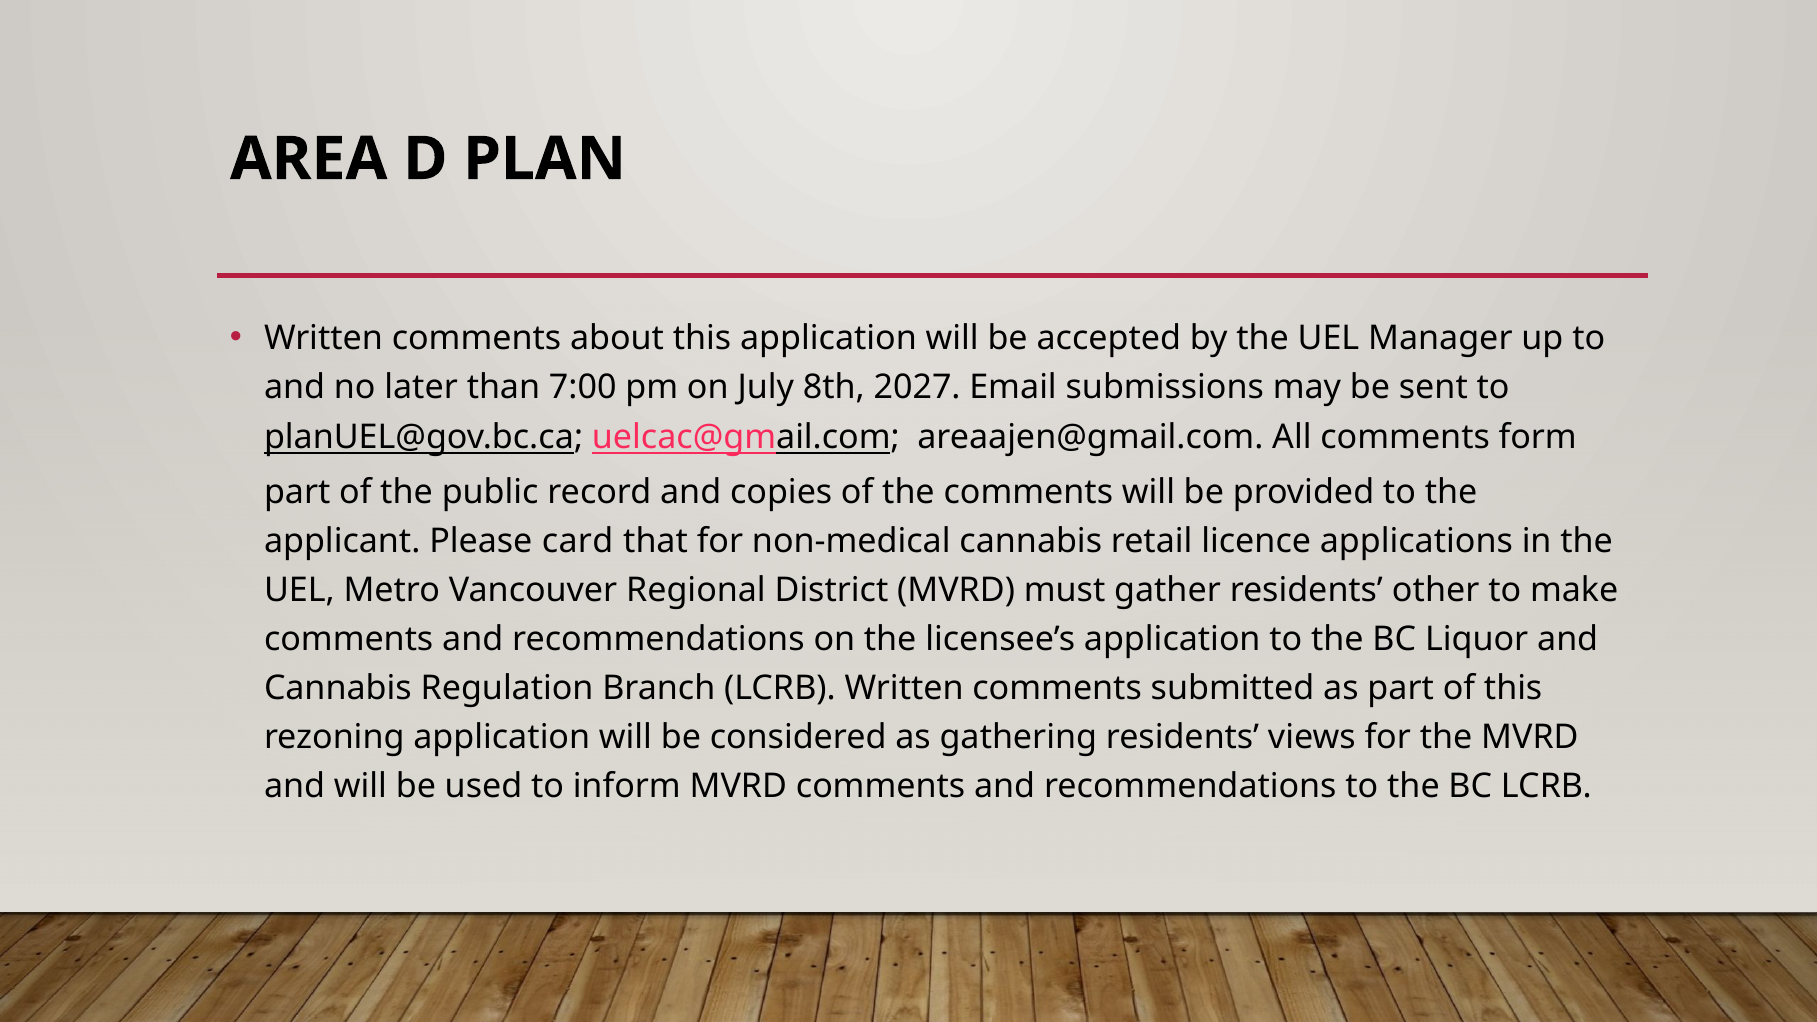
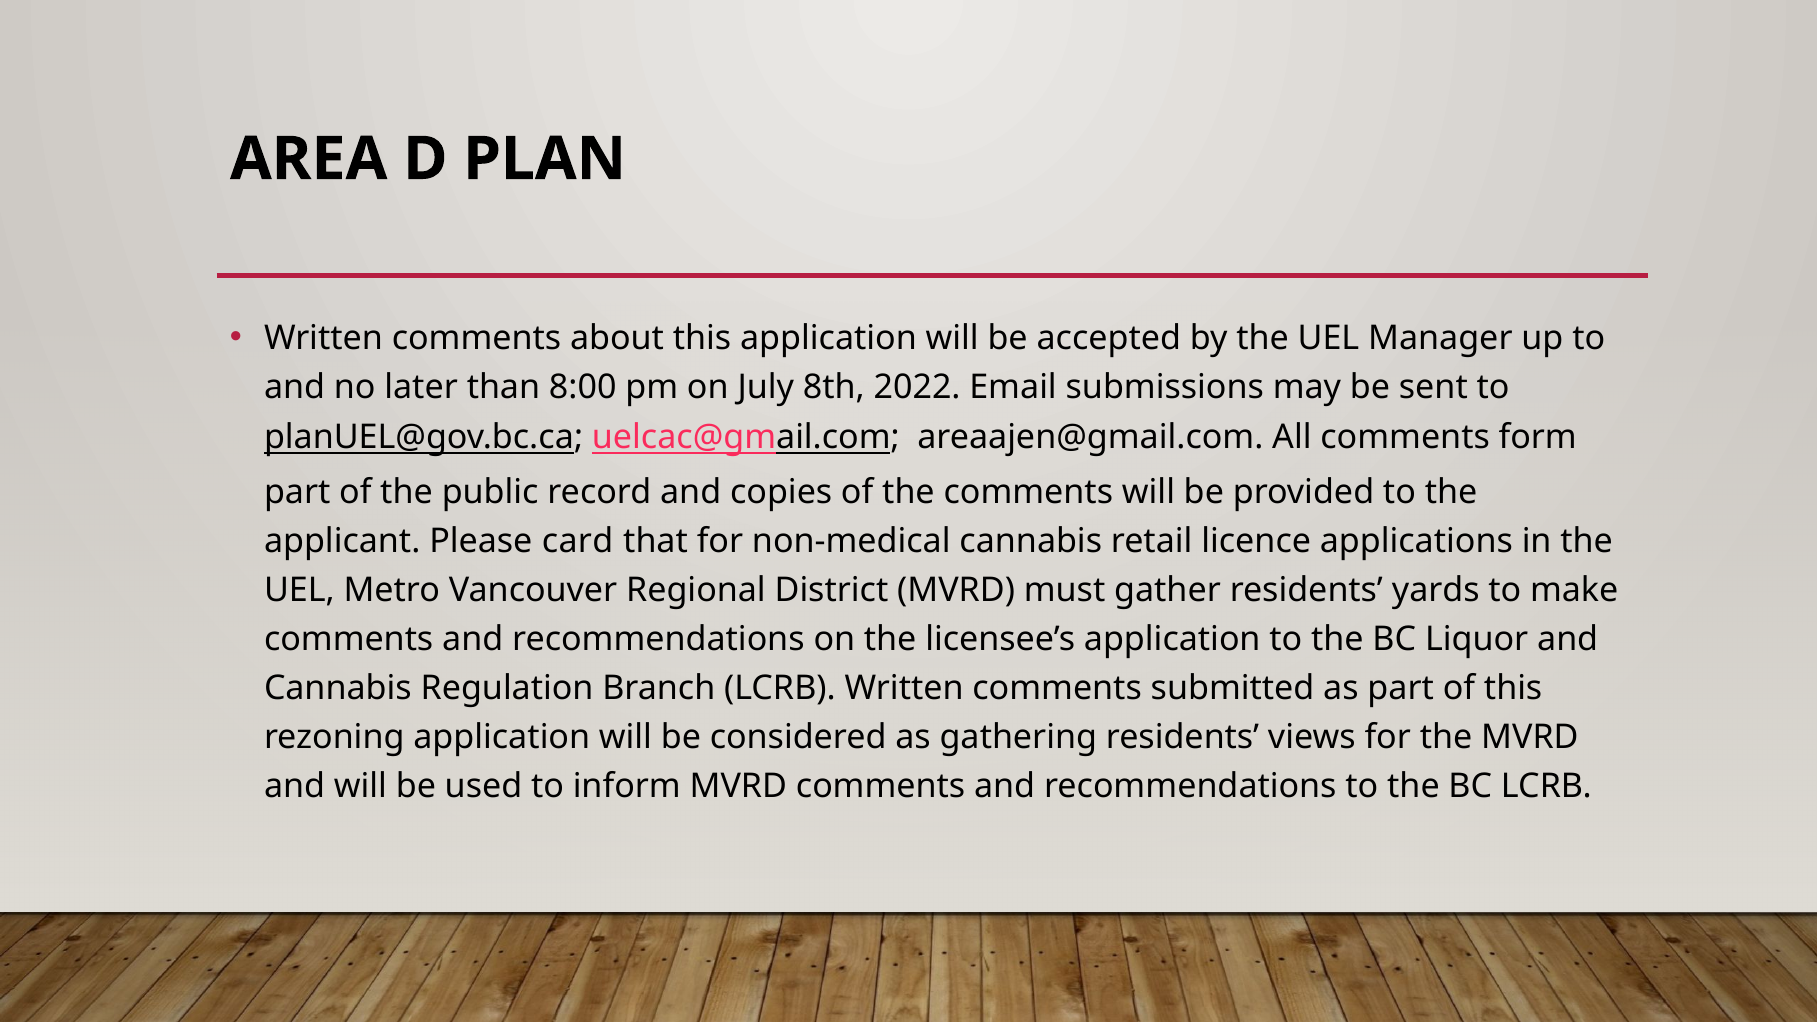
7:00: 7:00 -> 8:00 (583, 387)
2027: 2027 -> 2022 (917, 387)
other: other -> yards (1436, 590)
